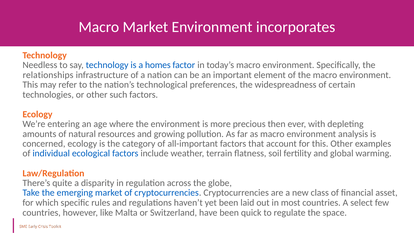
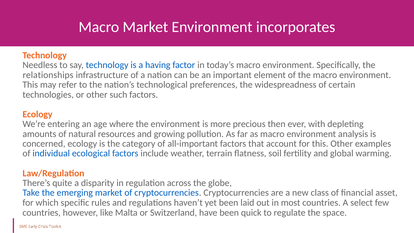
homes: homes -> having (158, 65)
